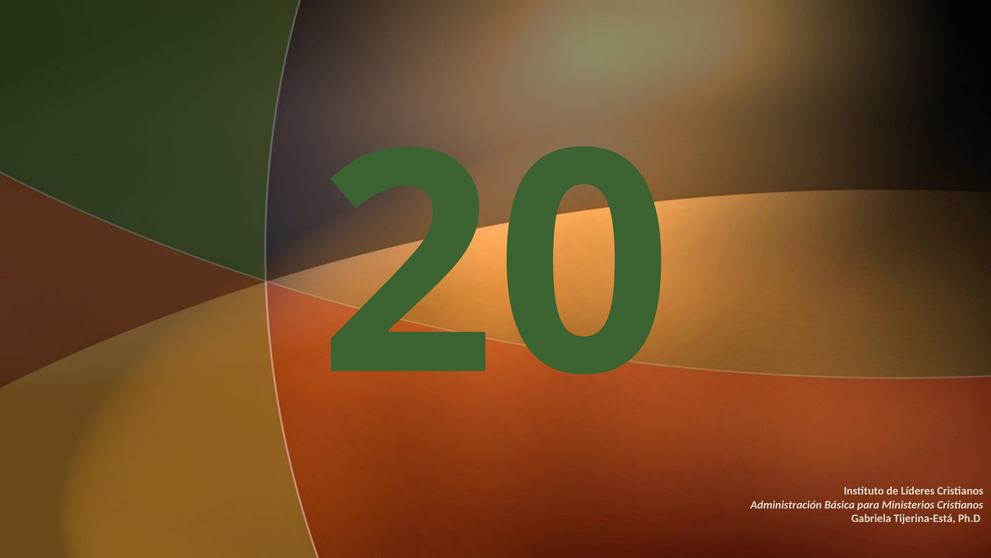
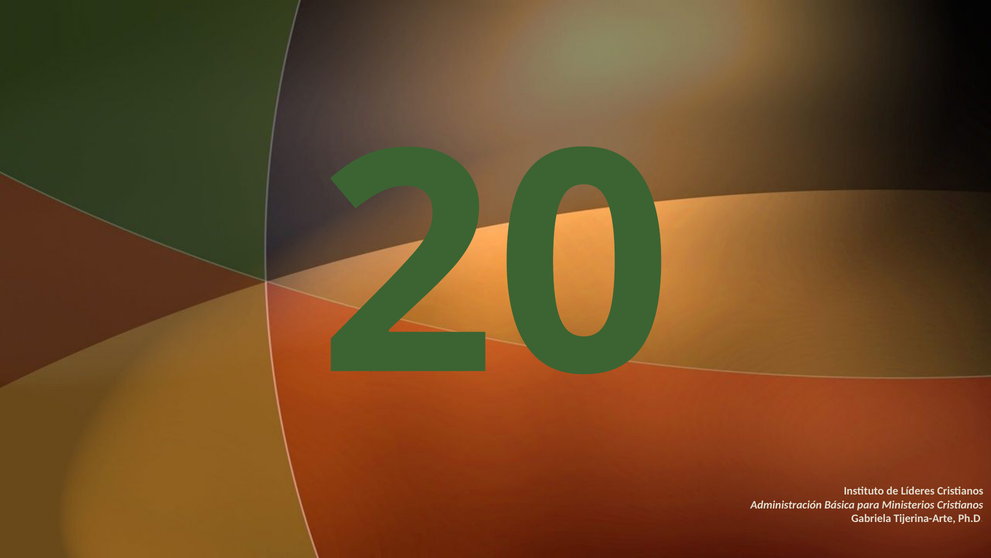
Tijerina-Está: Tijerina-Está -> Tijerina-Arte (925, 518)
